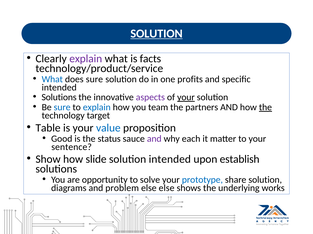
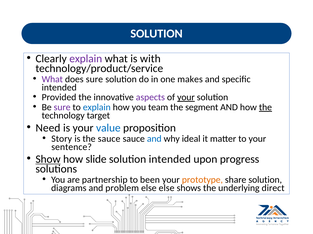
SOLUTION underline: present -> none (157, 34)
facts: facts -> with (150, 59)
What colour: blue -> purple (52, 79)
profits: profits -> makes (190, 79)
Solutions: Solutions -> Provided (59, 98)
sure colour: blue -> purple (62, 108)
partners: partners -> segment (202, 108)
Table: Table -> Need (48, 128)
Good: Good -> Story (62, 139)
the status: status -> sauce (109, 139)
and colour: purple -> blue (154, 139)
each: each -> ideal (191, 139)
Show underline: none -> present (48, 160)
establish: establish -> progress (240, 160)
opportunity: opportunity -> partnership (105, 180)
solve: solve -> been (150, 180)
prototype colour: blue -> orange (202, 180)
works: works -> direct (273, 189)
